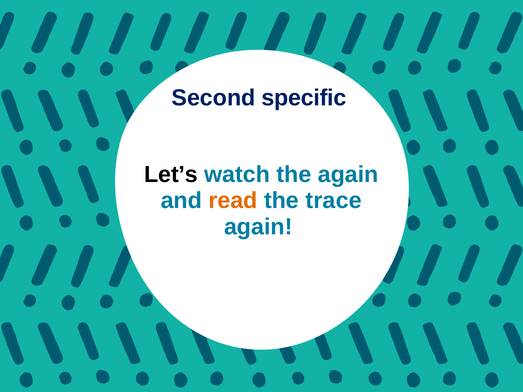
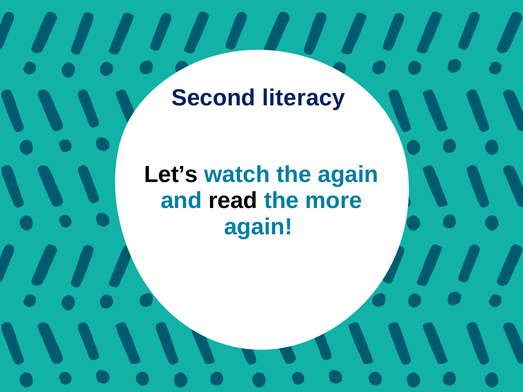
specific: specific -> literacy (304, 98)
read colour: orange -> black (233, 201)
trace: trace -> more (334, 201)
